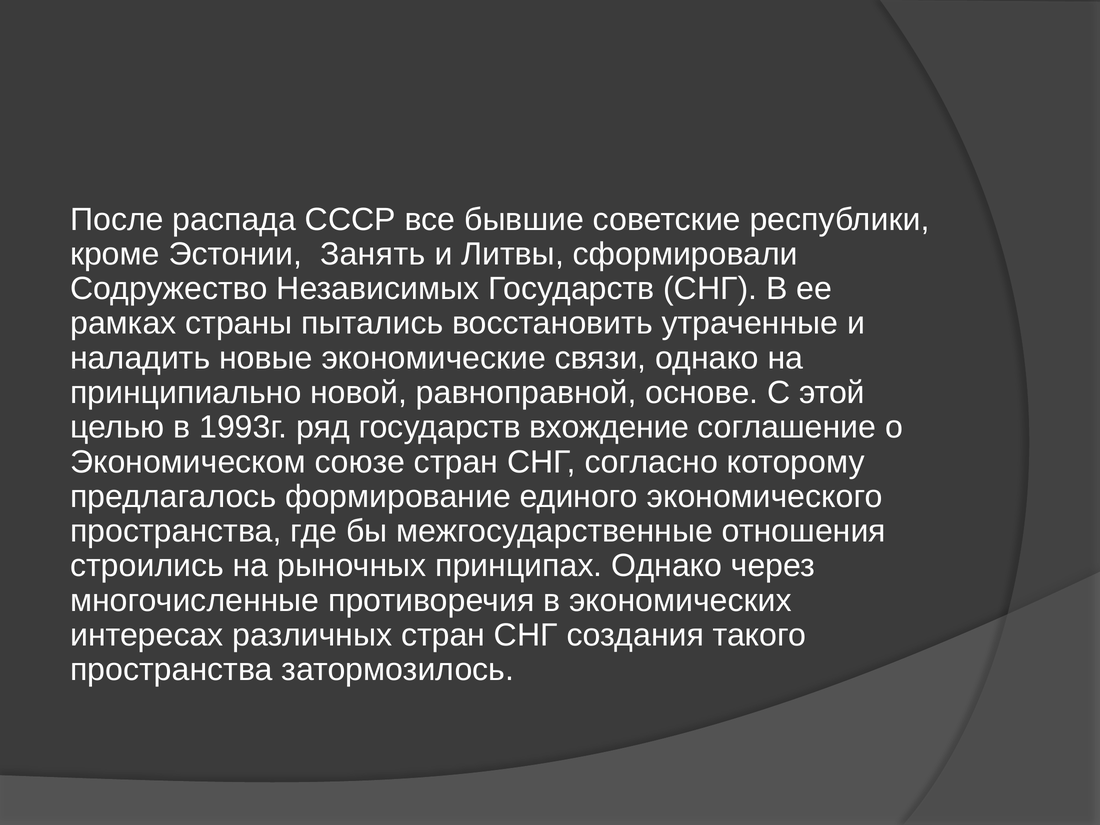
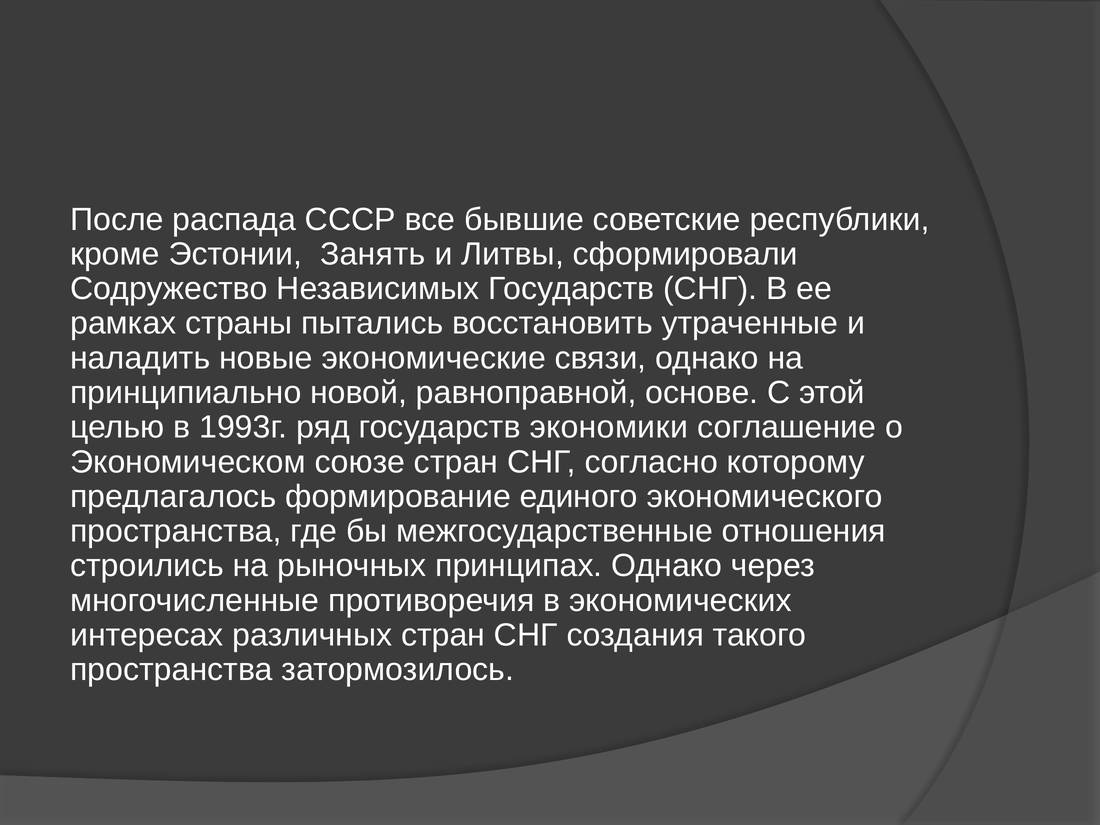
вхождение: вхождение -> экономики (609, 427)
